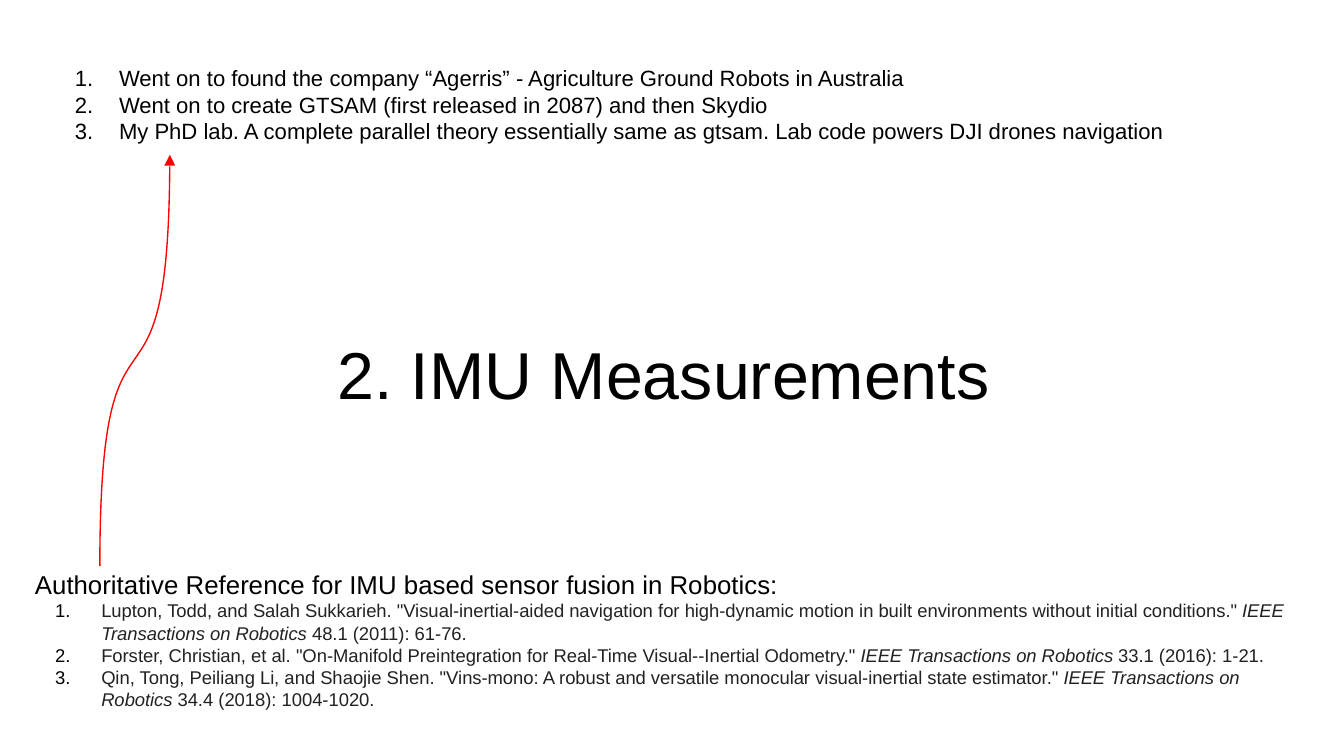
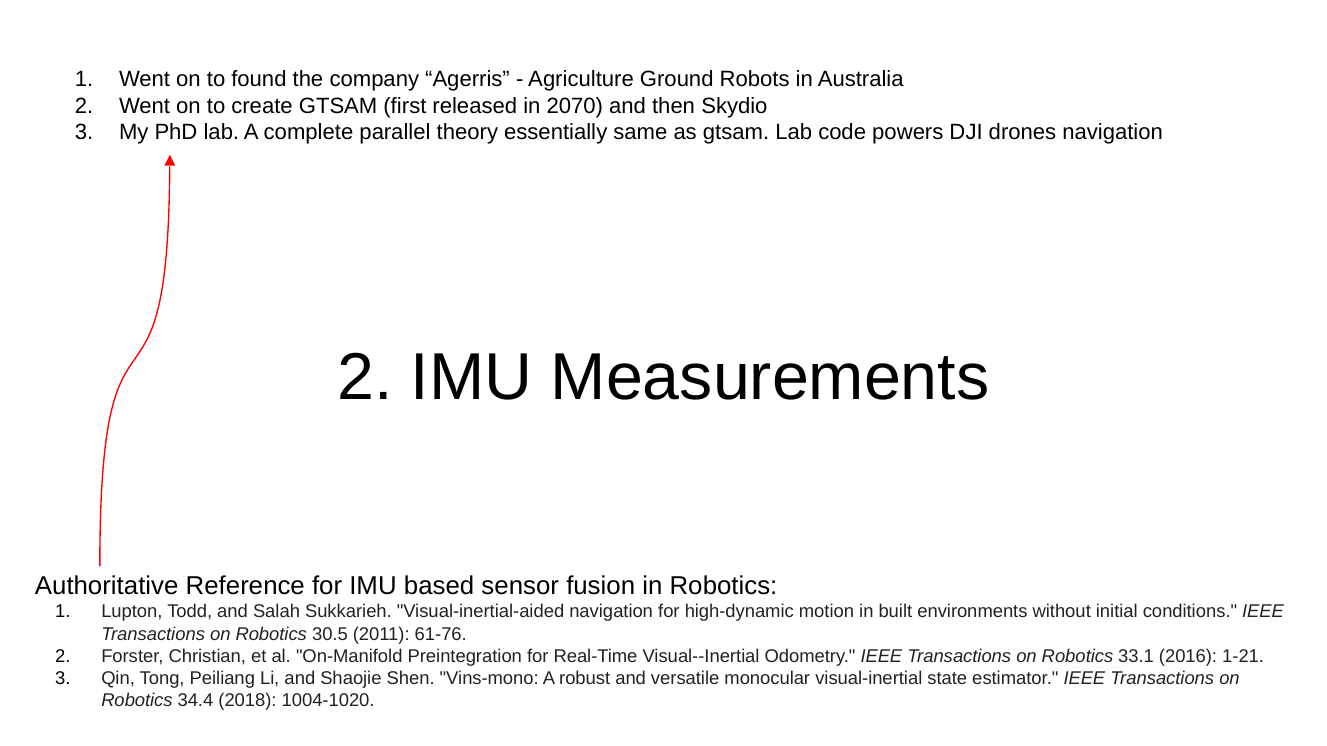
2087: 2087 -> 2070 (575, 106)
48.1: 48.1 -> 30.5 (330, 634)
